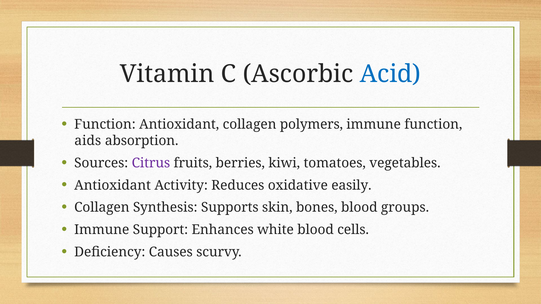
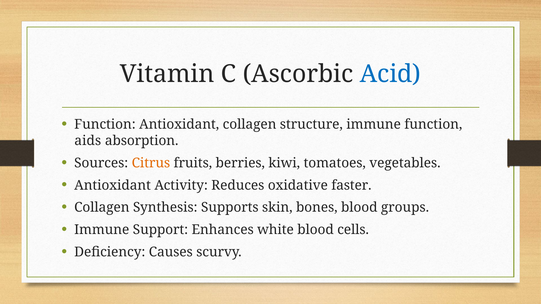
polymers: polymers -> structure (311, 125)
Citrus colour: purple -> orange (151, 163)
easily: easily -> faster (351, 185)
